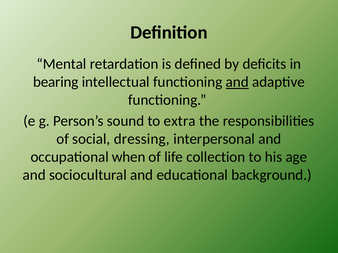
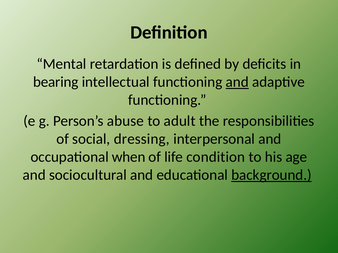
sound: sound -> abuse (125, 121)
extra: extra -> adult (180, 121)
collection: collection -> condition (216, 157)
background underline: none -> present (271, 175)
